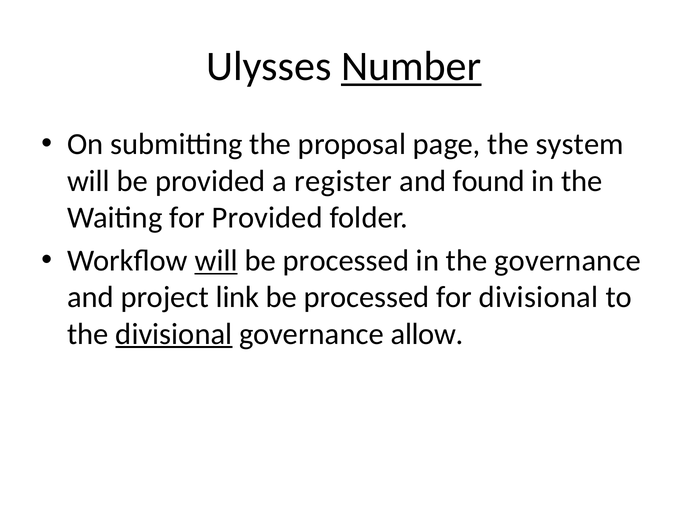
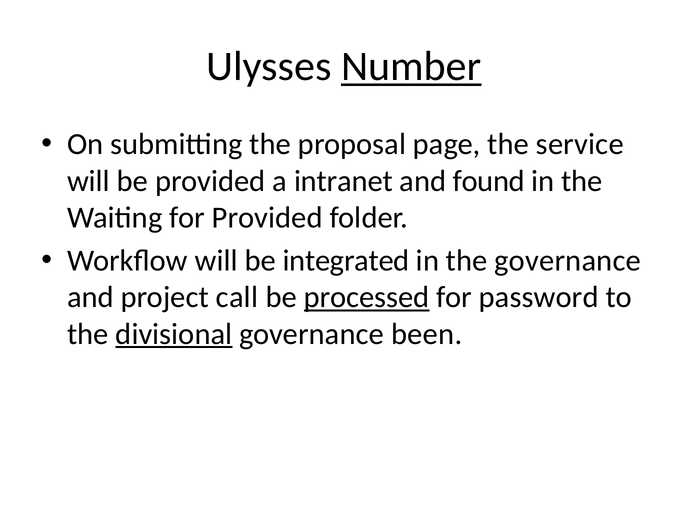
system: system -> service (580, 144)
register: register -> intranet (343, 181)
will underline: present -> none (216, 261)
processed: processed -> integrated (346, 261)
link: link -> call (237, 297)
processed underline: none -> present (367, 297)
for divisional: divisional -> password (539, 297)
allow: allow -> been (427, 334)
